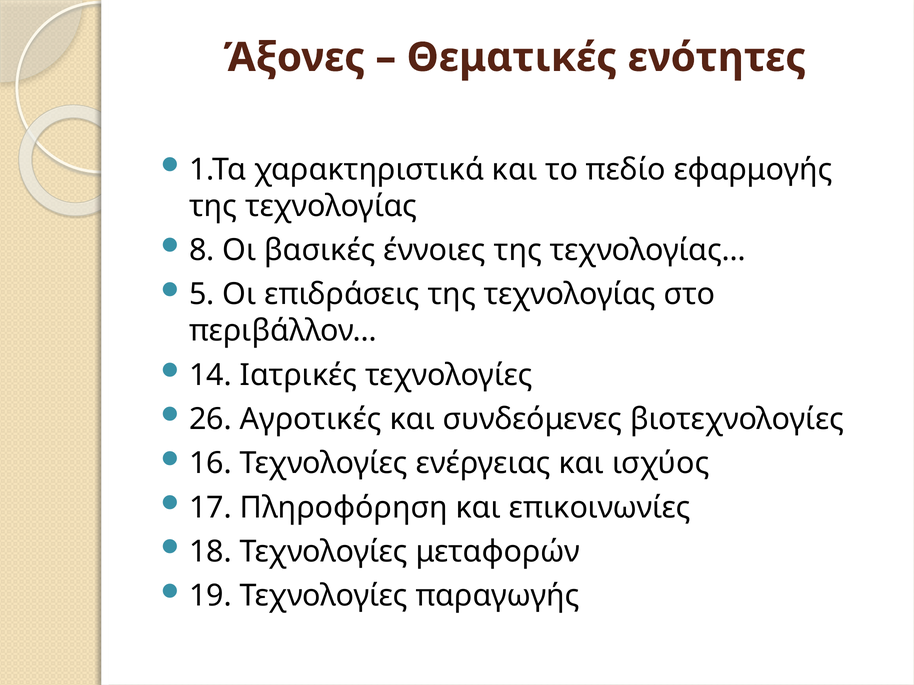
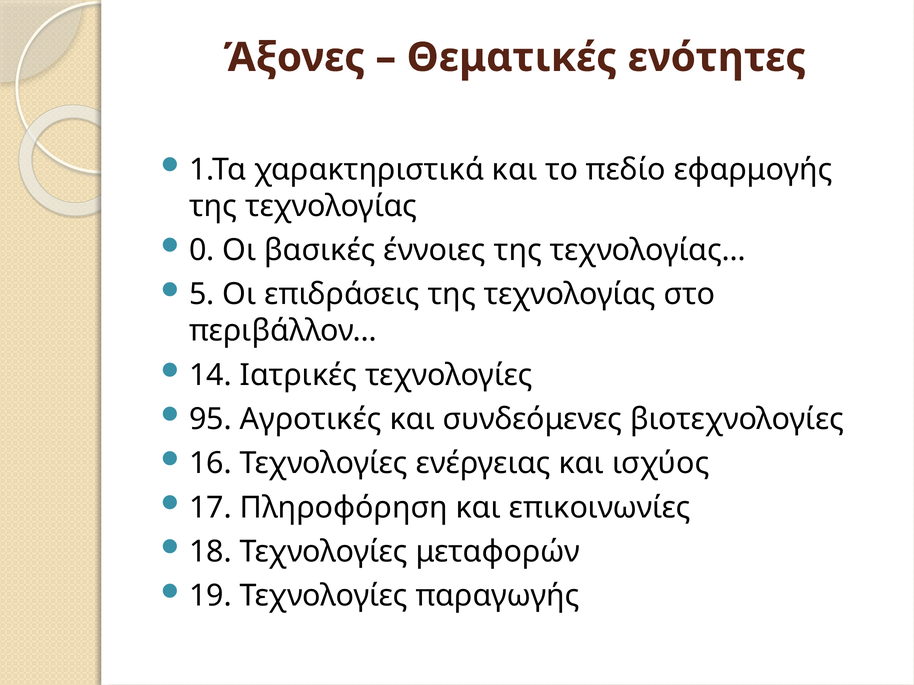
8: 8 -> 0 (202, 250)
26: 26 -> 95 (210, 420)
